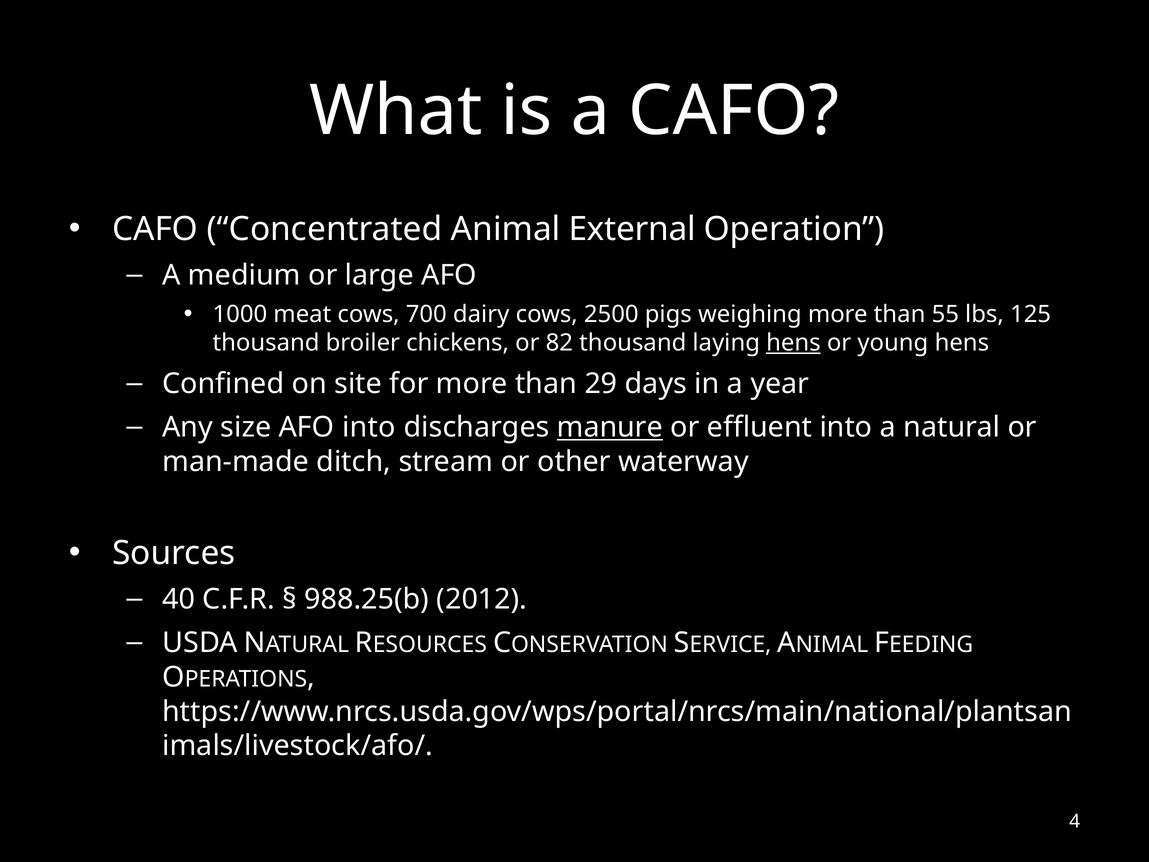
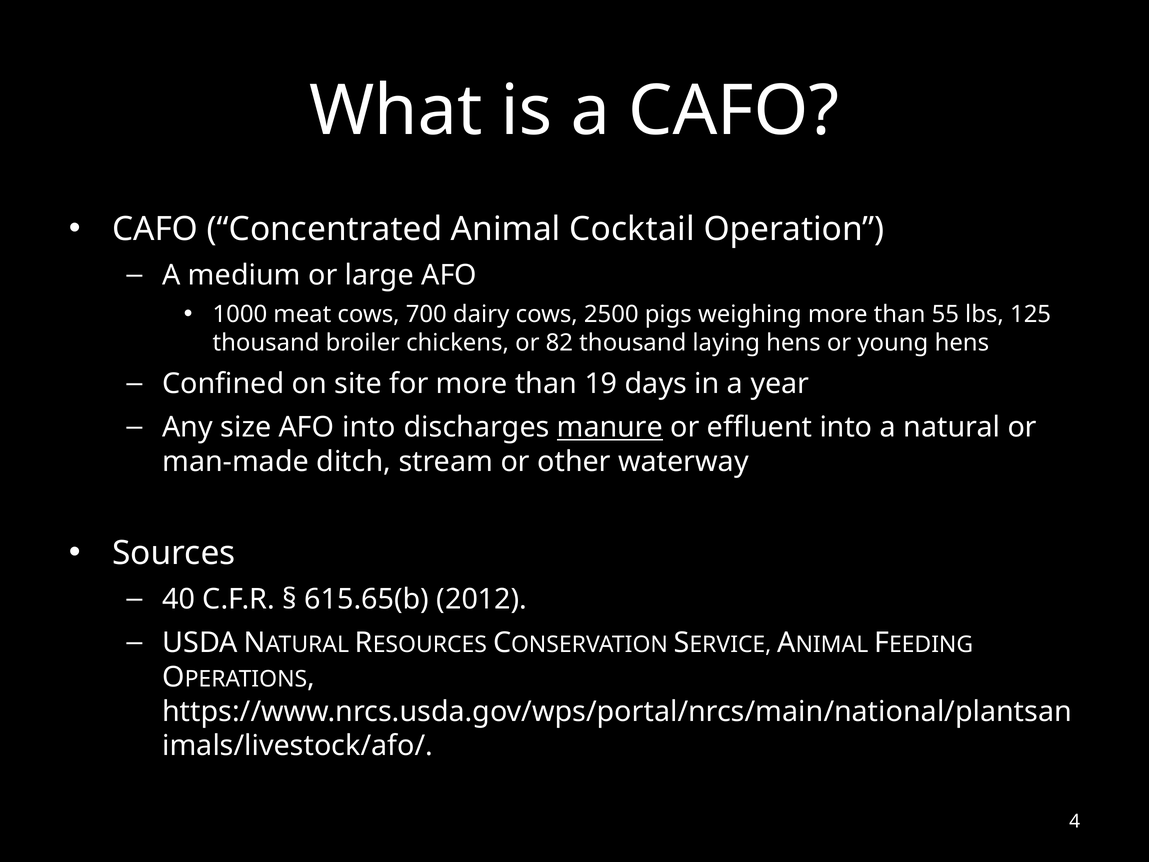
External: External -> Cocktail (632, 229)
hens underline: present -> none (793, 343)
29: 29 -> 19 (601, 384)
988.25(b: 988.25(b -> 615.65(b (367, 599)
